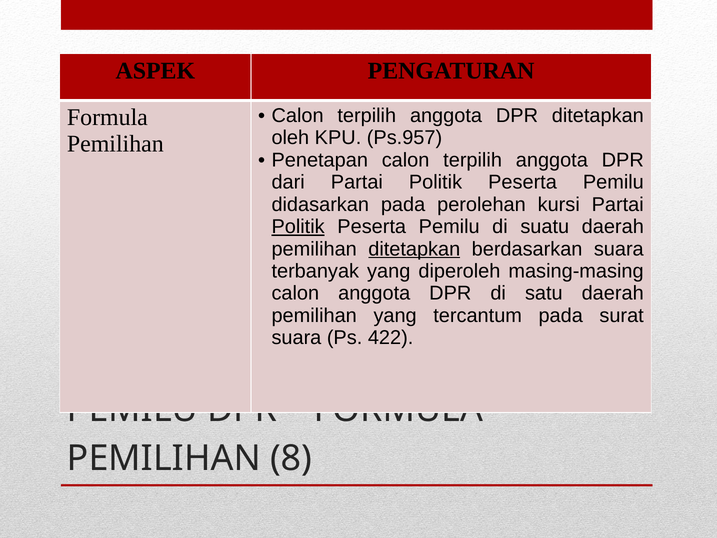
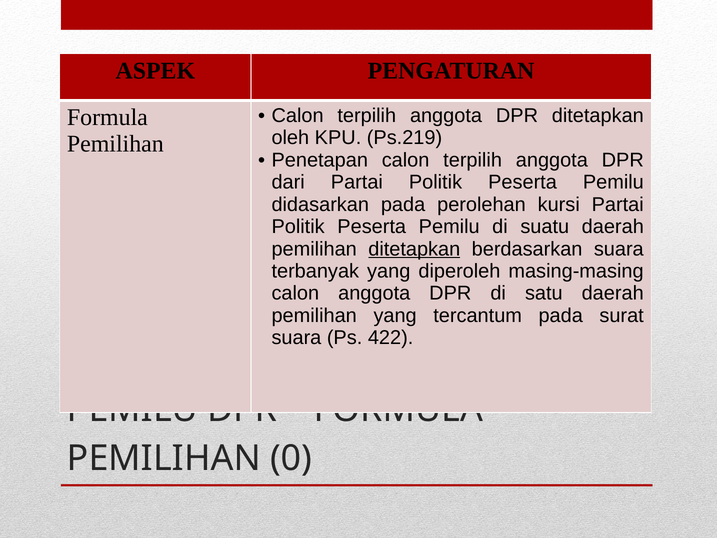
Ps.957: Ps.957 -> Ps.219 (404, 138)
Politik underline: present -> none (298, 227)
8: 8 -> 0 (291, 458)
